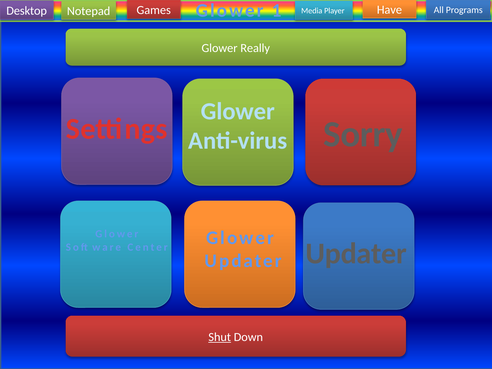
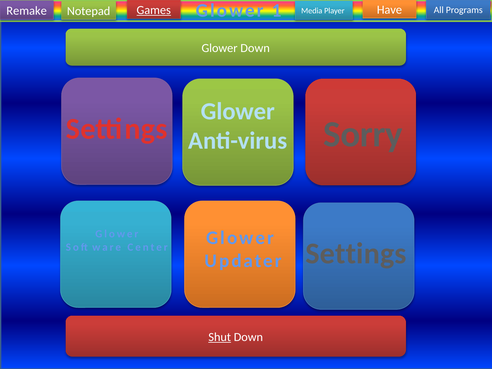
Desktop: Desktop -> Remake (27, 11)
Games underline: none -> present (154, 10)
Glower Really: Really -> Down (255, 48)
Updater Updater: Updater -> Settings (356, 253)
